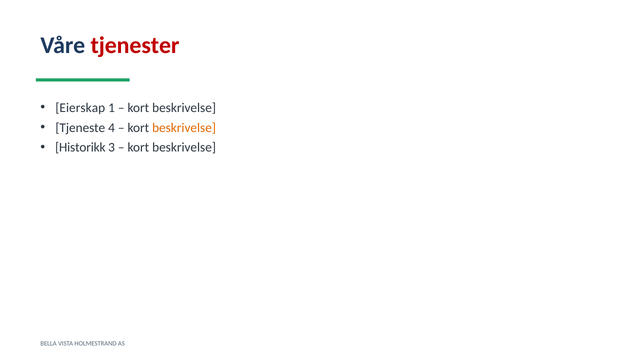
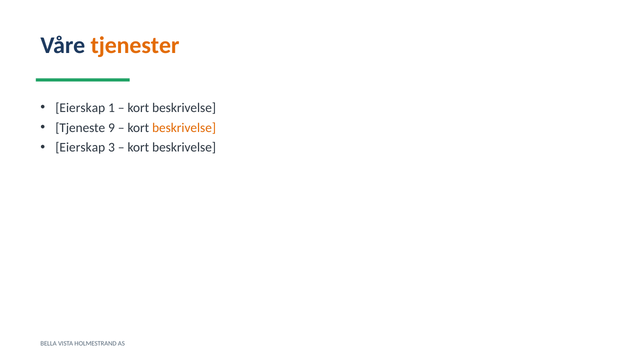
tjenester colour: red -> orange (135, 45)
4: 4 -> 9 (112, 128)
Historikk: Historikk -> Eierskap (80, 147)
